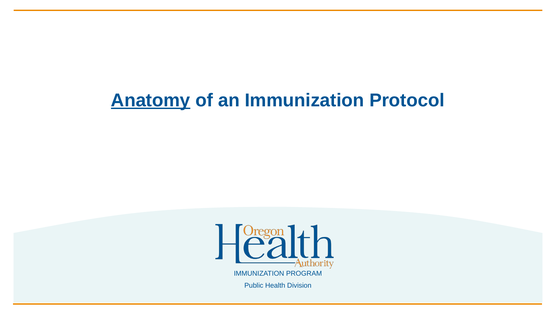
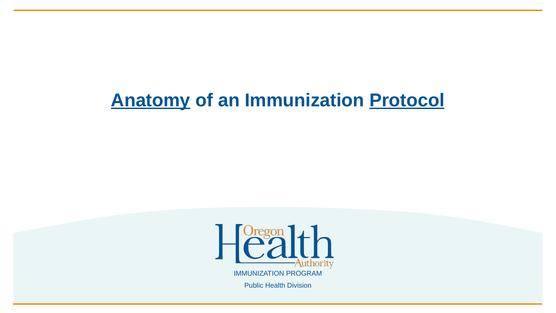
Protocol underline: none -> present (407, 100)
